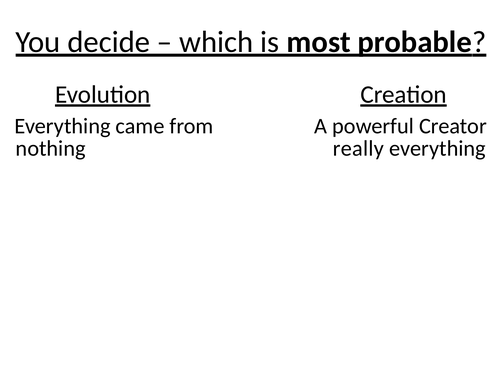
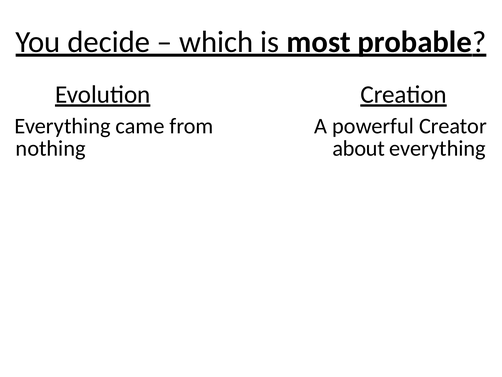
really: really -> about (359, 148)
